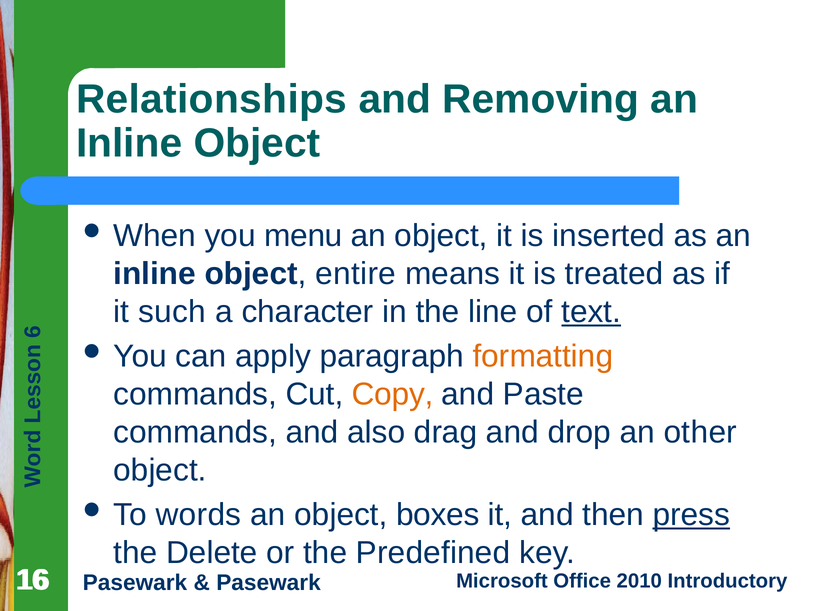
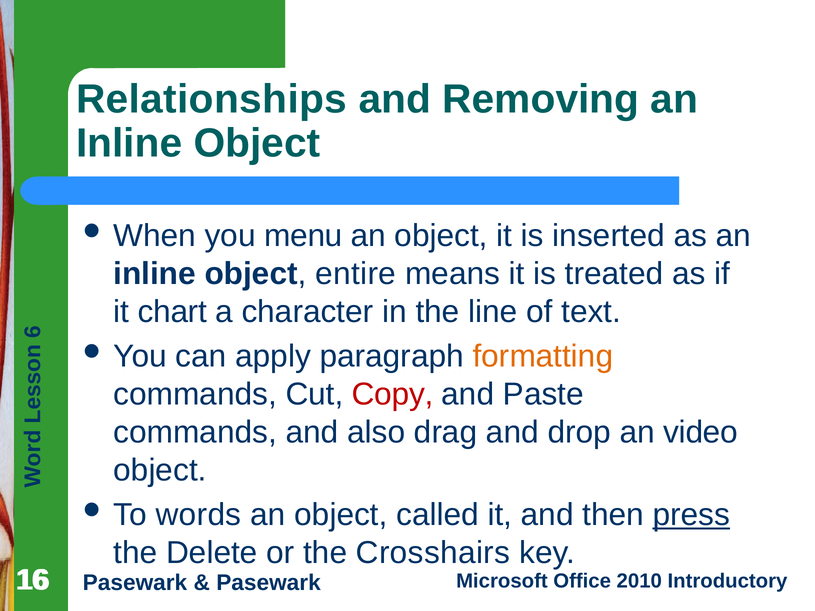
such: such -> chart (172, 312)
text underline: present -> none (591, 312)
Copy colour: orange -> red (393, 394)
other: other -> video (701, 432)
boxes: boxes -> called (438, 515)
Predefined: Predefined -> Crosshairs (433, 553)
